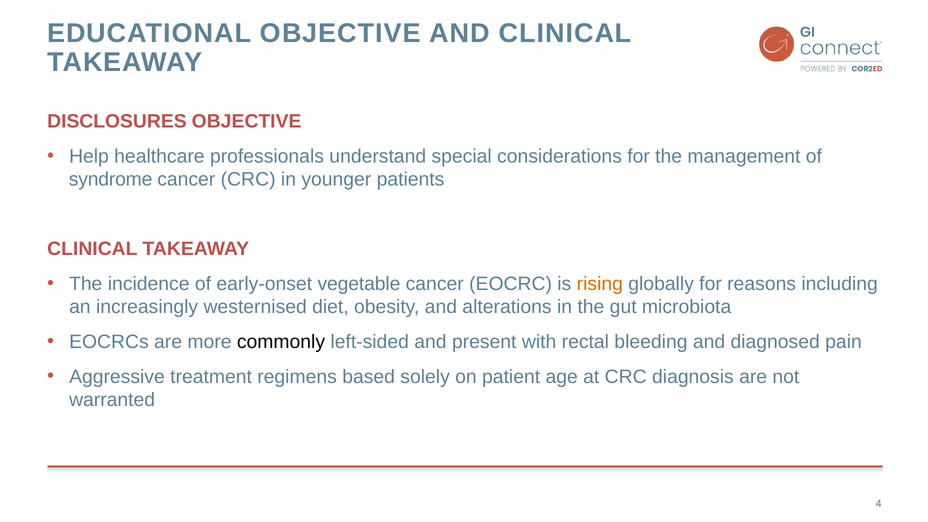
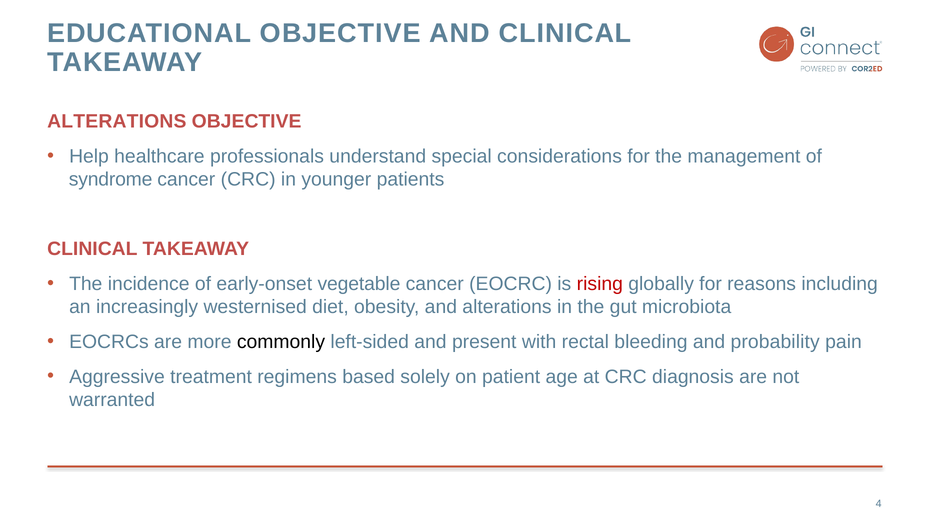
DISCLOSURES: DISCLOSURES -> ALTERATIONS (117, 121)
rising colour: orange -> red (600, 284)
diagnosed: diagnosed -> probability (775, 342)
